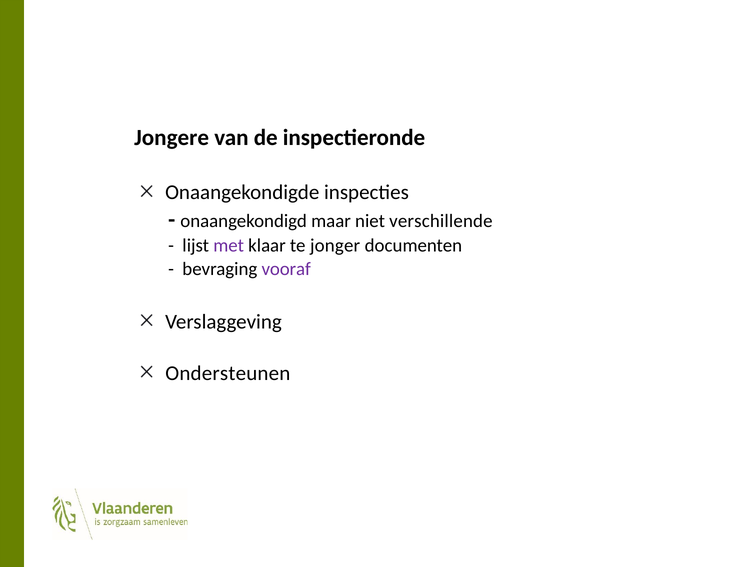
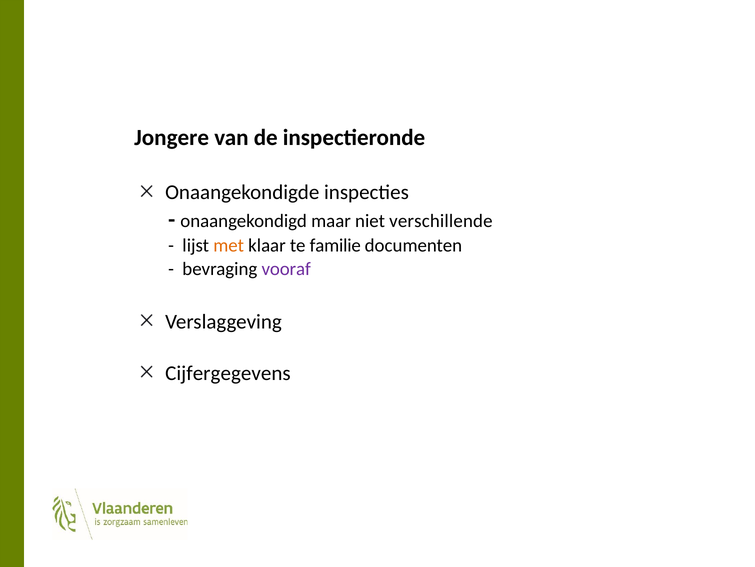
met colour: purple -> orange (229, 245)
jonger: jonger -> familie (335, 245)
Ondersteunen: Ondersteunen -> Cijfergegevens (228, 373)
